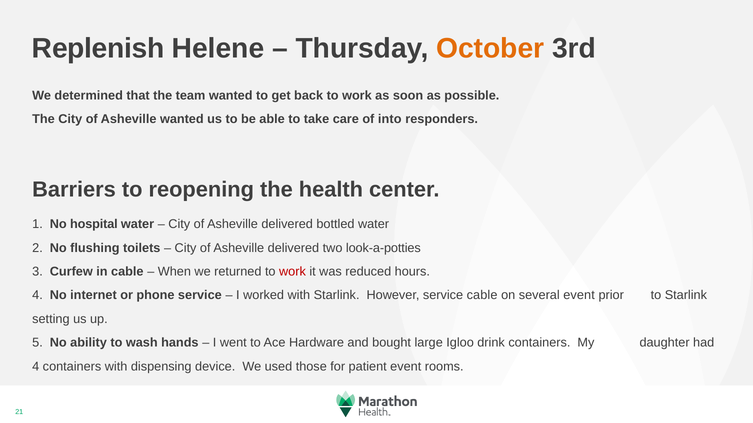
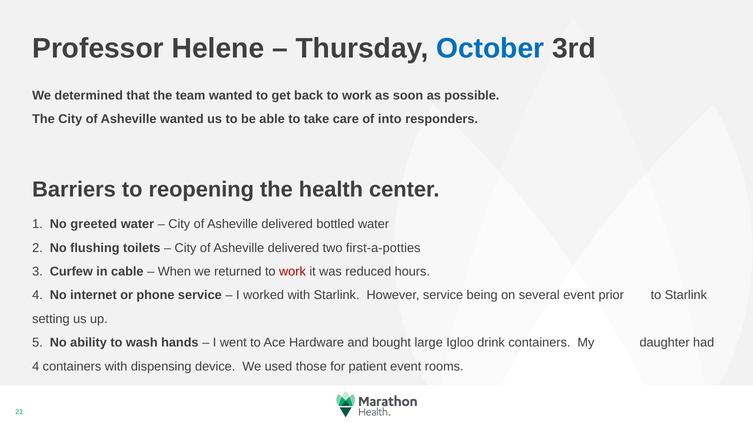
Replenish: Replenish -> Professor (98, 48)
October colour: orange -> blue (490, 48)
hospital: hospital -> greeted (94, 224)
look-a-potties: look-a-potties -> first-a-potties (383, 248)
service cable: cable -> being (482, 296)
